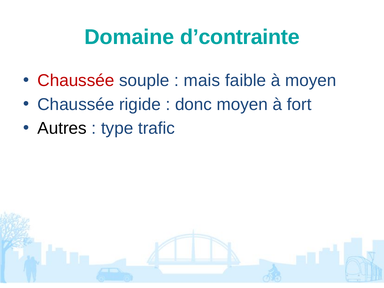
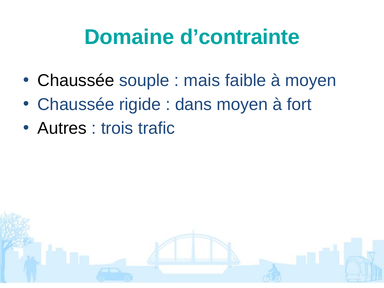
Chaussée colour: red -> black (76, 81)
donc: donc -> dans (194, 104)
type: type -> trois (117, 128)
